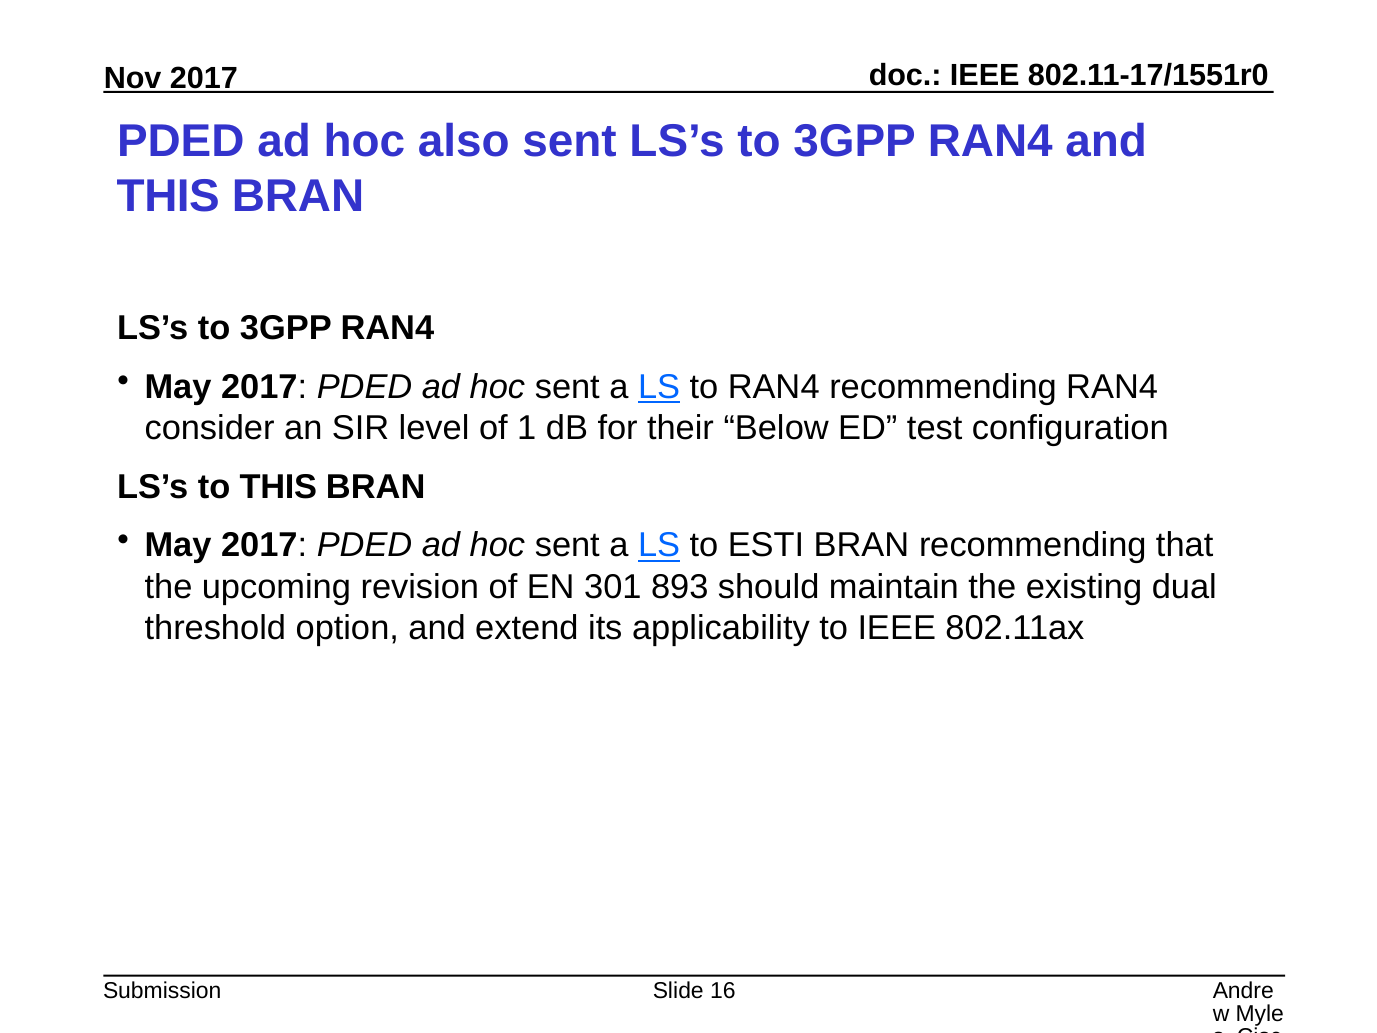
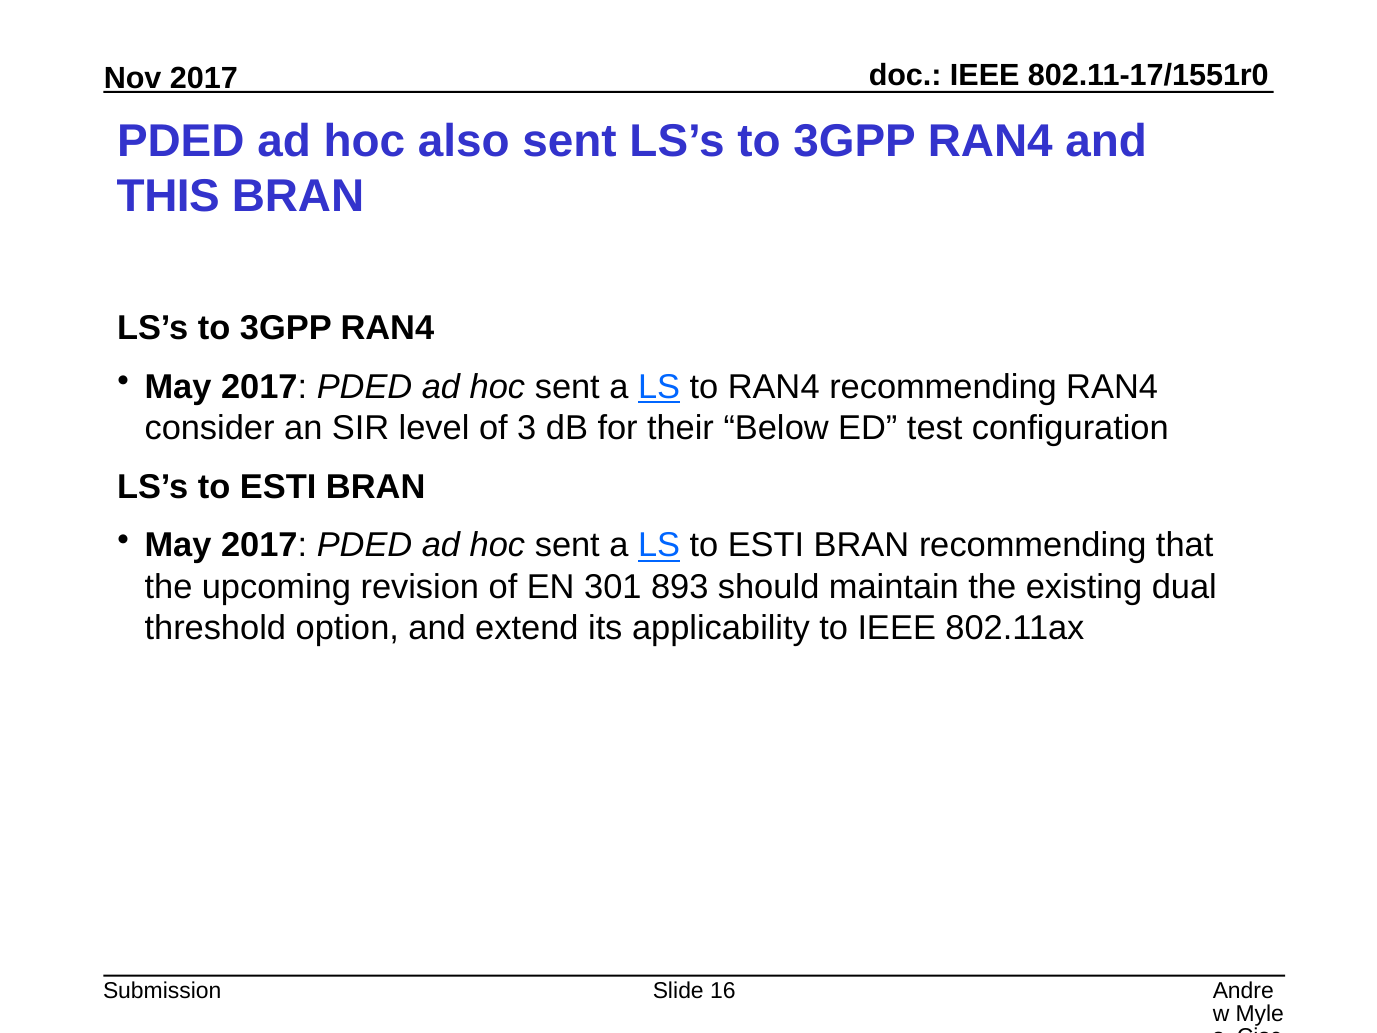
1: 1 -> 3 (527, 428)
LS’s to THIS: THIS -> ESTI (278, 487)
